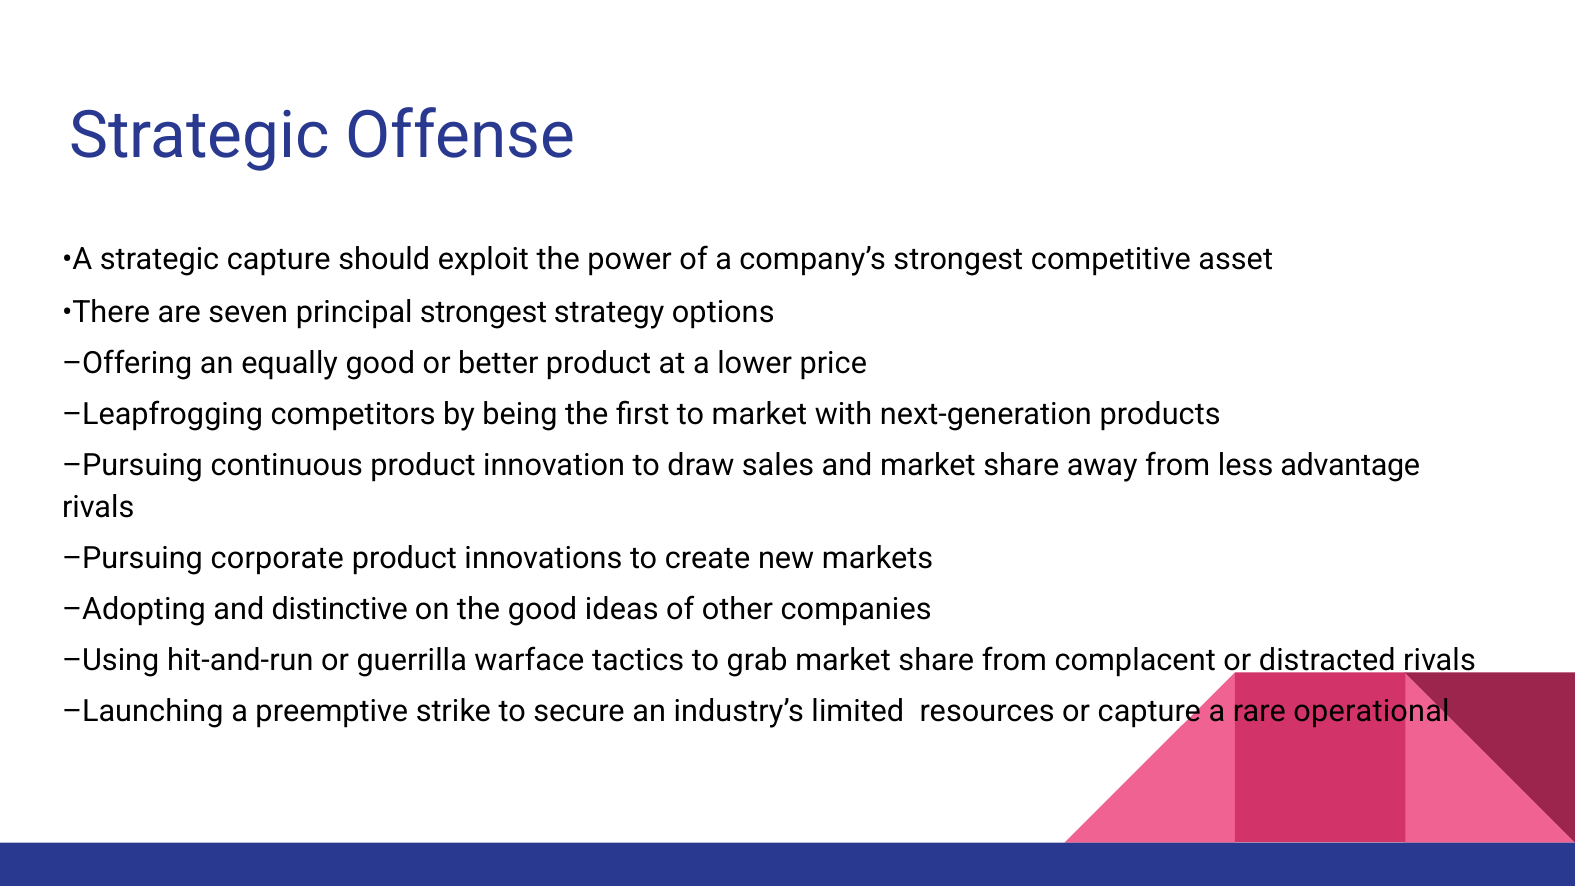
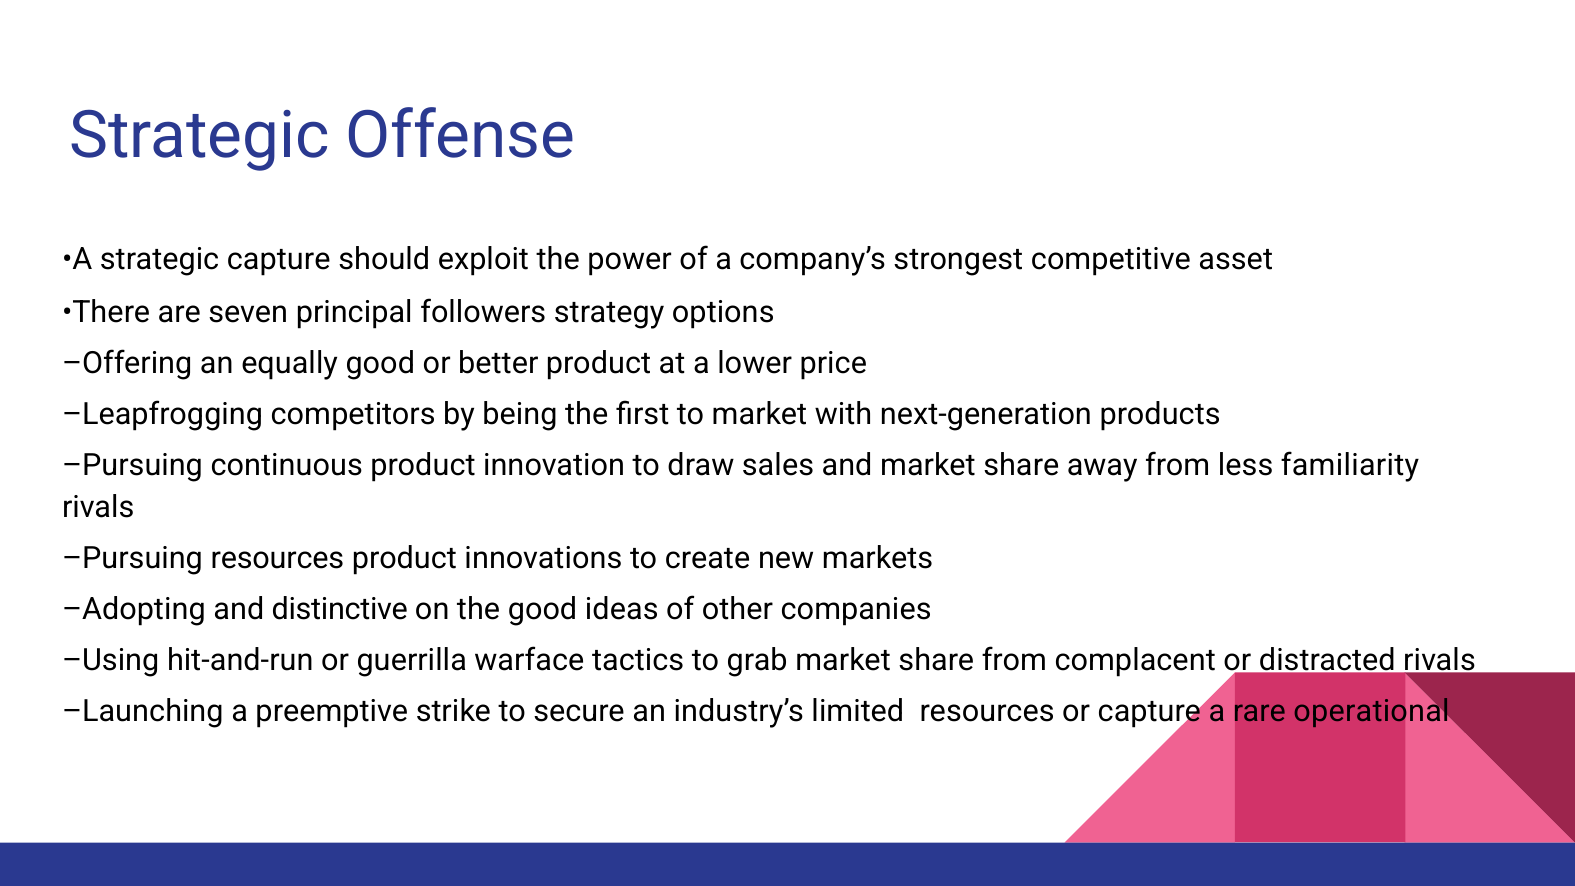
principal strongest: strongest -> followers (483, 312)
advantage: advantage -> familiarity (1350, 465)
Pursuing corporate: corporate -> resources (277, 558)
